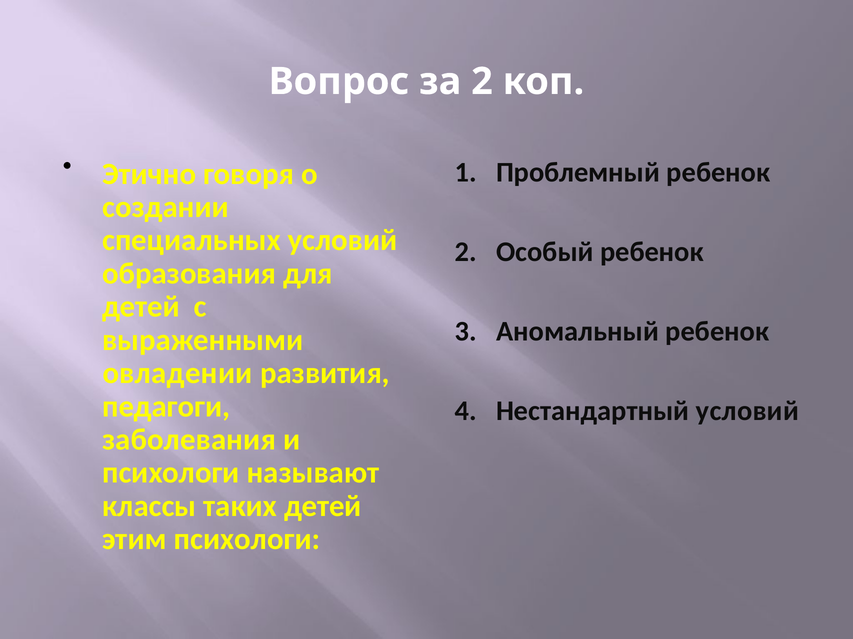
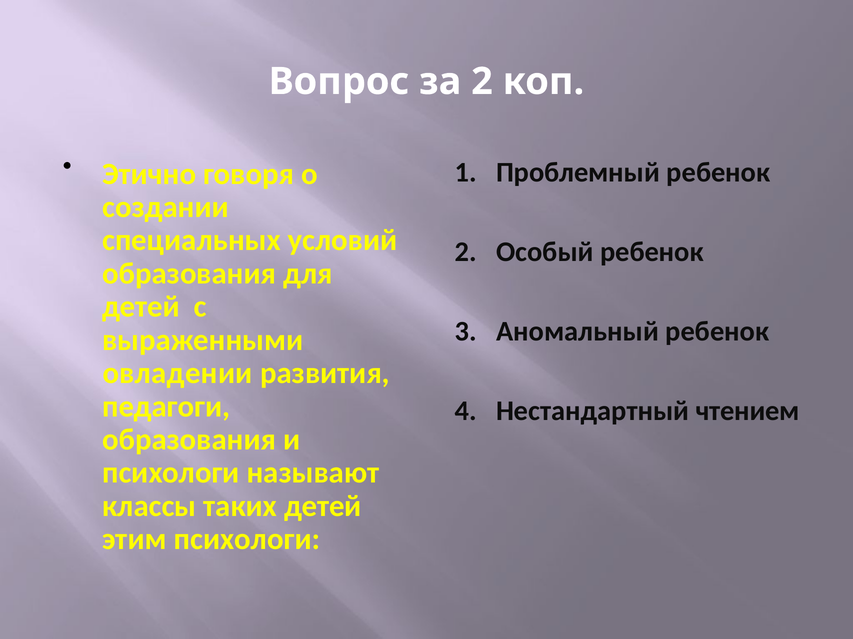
Нестандартный условий: условий -> чтением (748, 411)
заболевания: заболевания -> образования (189, 440)
